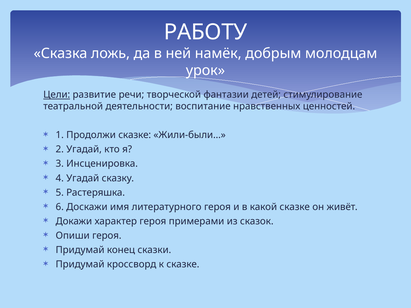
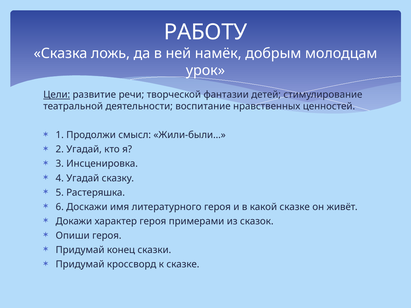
Продолжи сказке: сказке -> смысл (135, 135)
